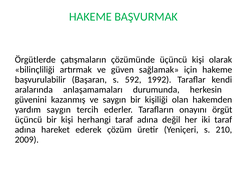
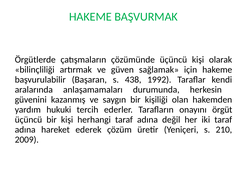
592: 592 -> 438 (133, 80)
yardım saygın: saygın -> hukuki (59, 110)
